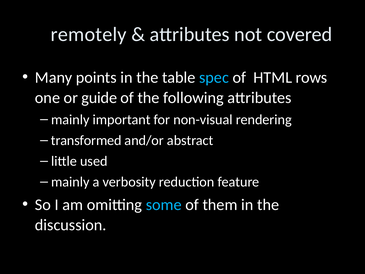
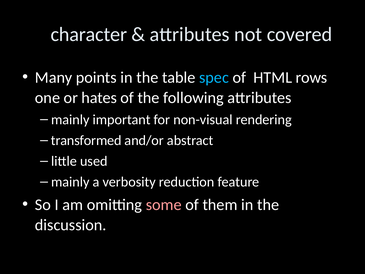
remotely: remotely -> character (89, 34)
guide: guide -> hates (99, 98)
some colour: light blue -> pink (164, 204)
